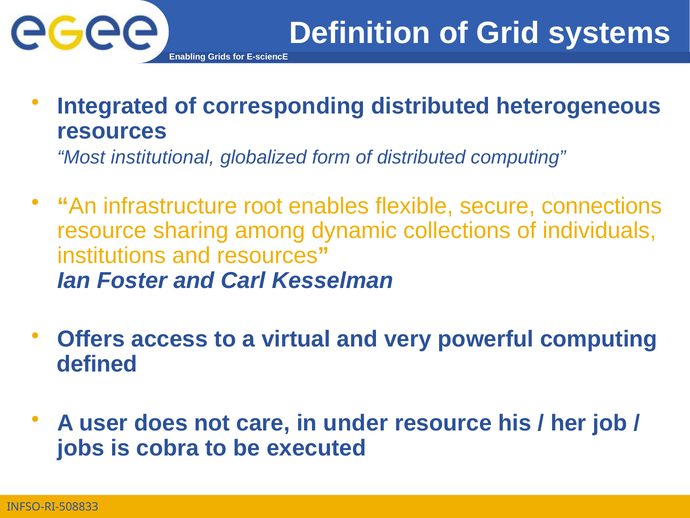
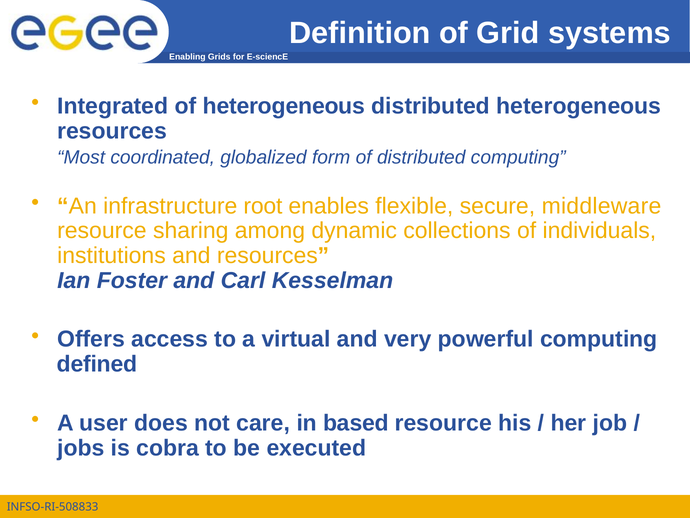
of corresponding: corresponding -> heterogeneous (284, 106)
institutional: institutional -> coordinated (163, 158)
connections: connections -> middleware (601, 206)
under: under -> based (356, 423)
